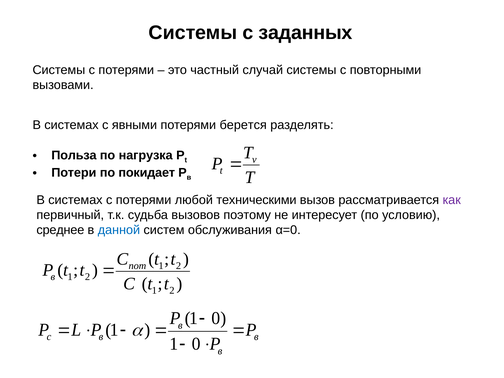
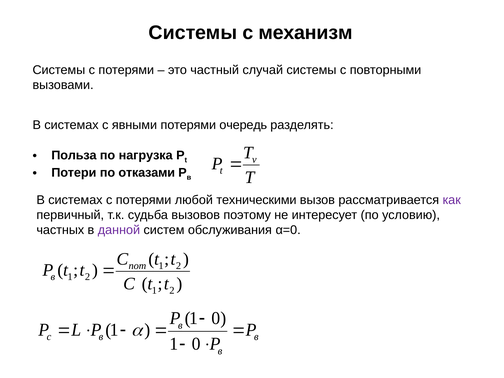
заданных: заданных -> механизм (306, 33)
берется: берется -> очередь (243, 125)
покидает: покидает -> отказами (147, 173)
среднее: среднее -> частных (60, 230)
данной colour: blue -> purple (119, 230)
